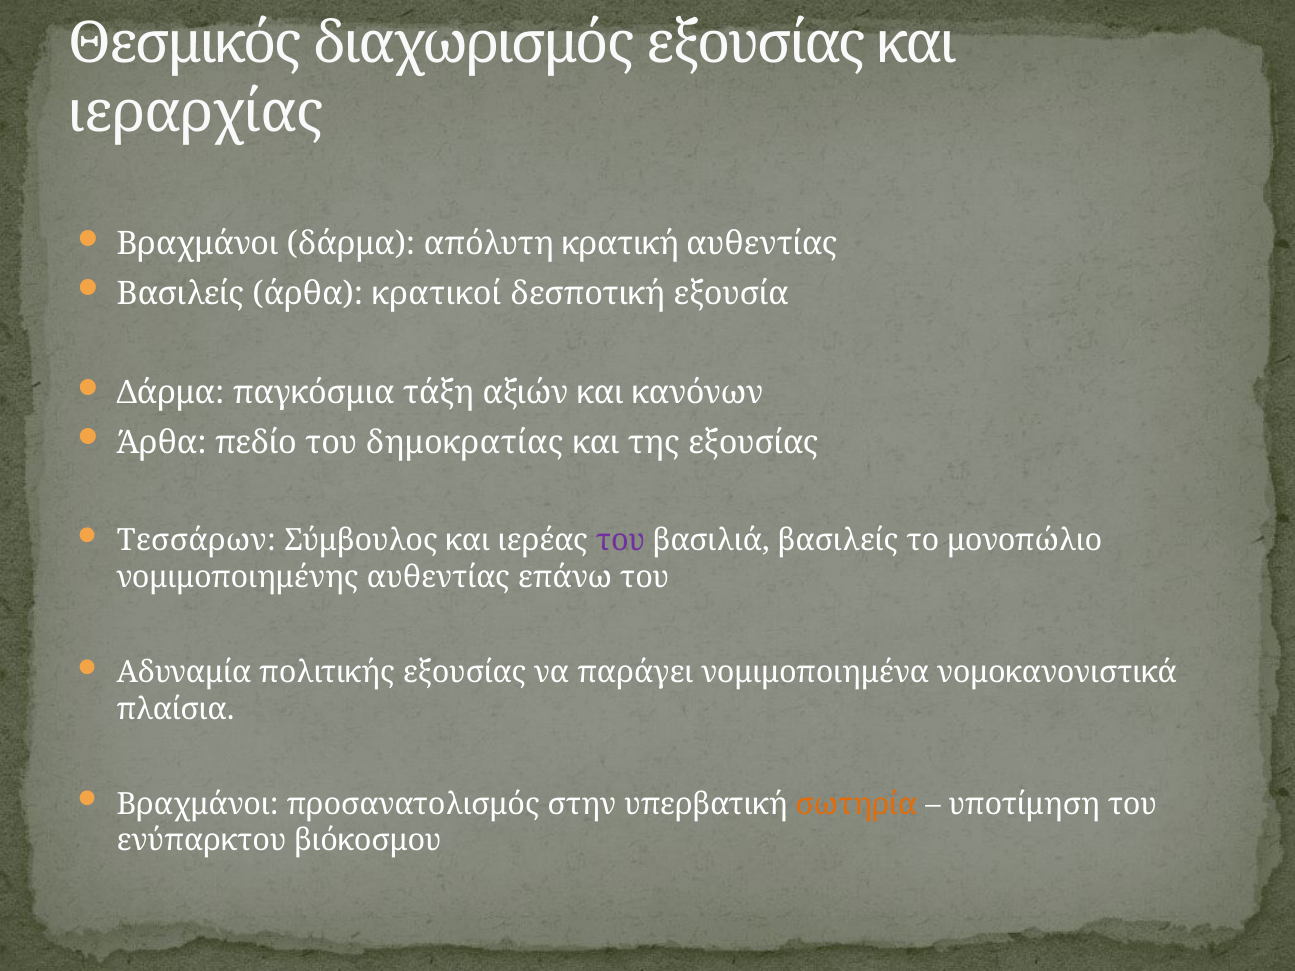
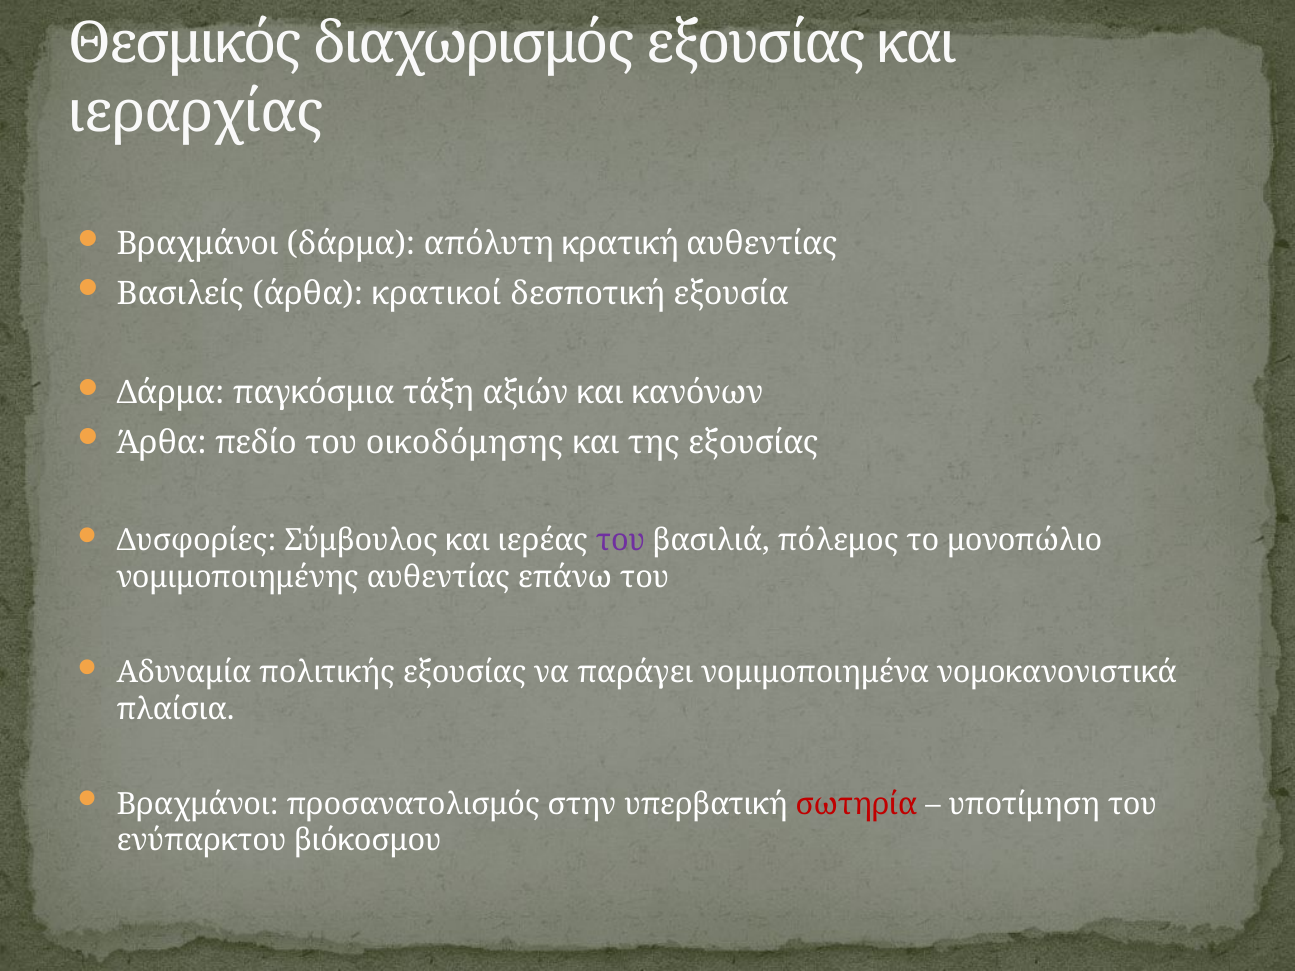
δημοκρατίας: δημοκρατίας -> οικοδόμησης (465, 443)
Τεσσάρων: Τεσσάρων -> Δυσφορίες (196, 541)
βασιλιά βασιλείς: βασιλείς -> πόλεμος (838, 541)
σωτηρία colour: orange -> red (856, 804)
